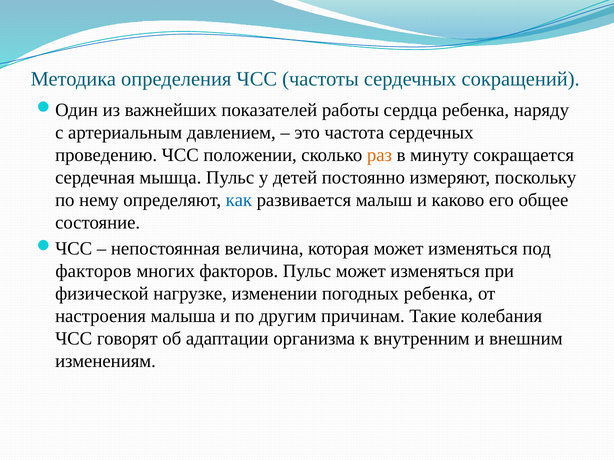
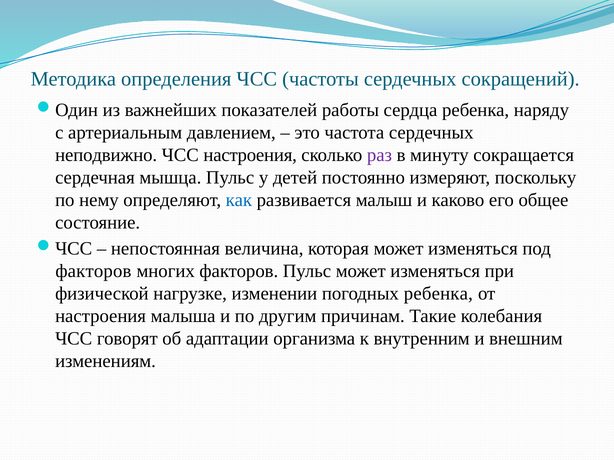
проведению: проведению -> неподвижно (106, 155)
ЧСС положении: положении -> настроения (250, 155)
раз colour: orange -> purple (379, 155)
